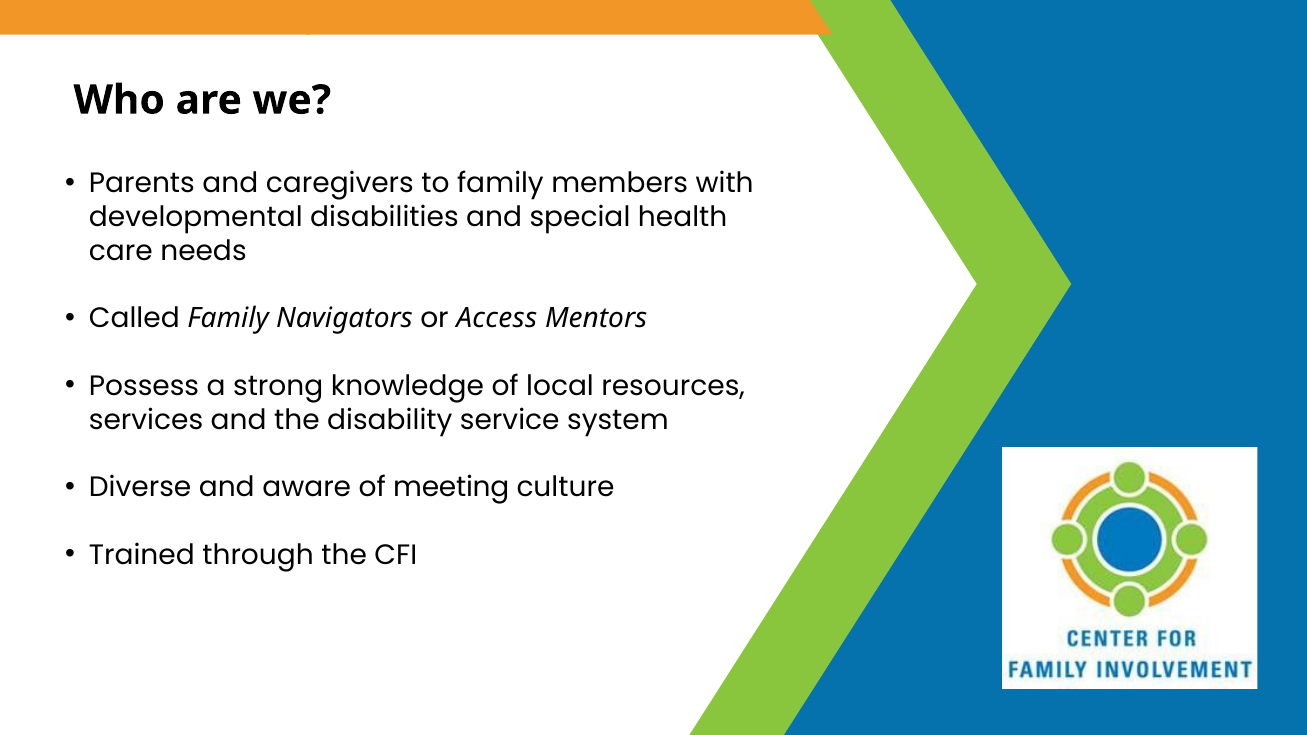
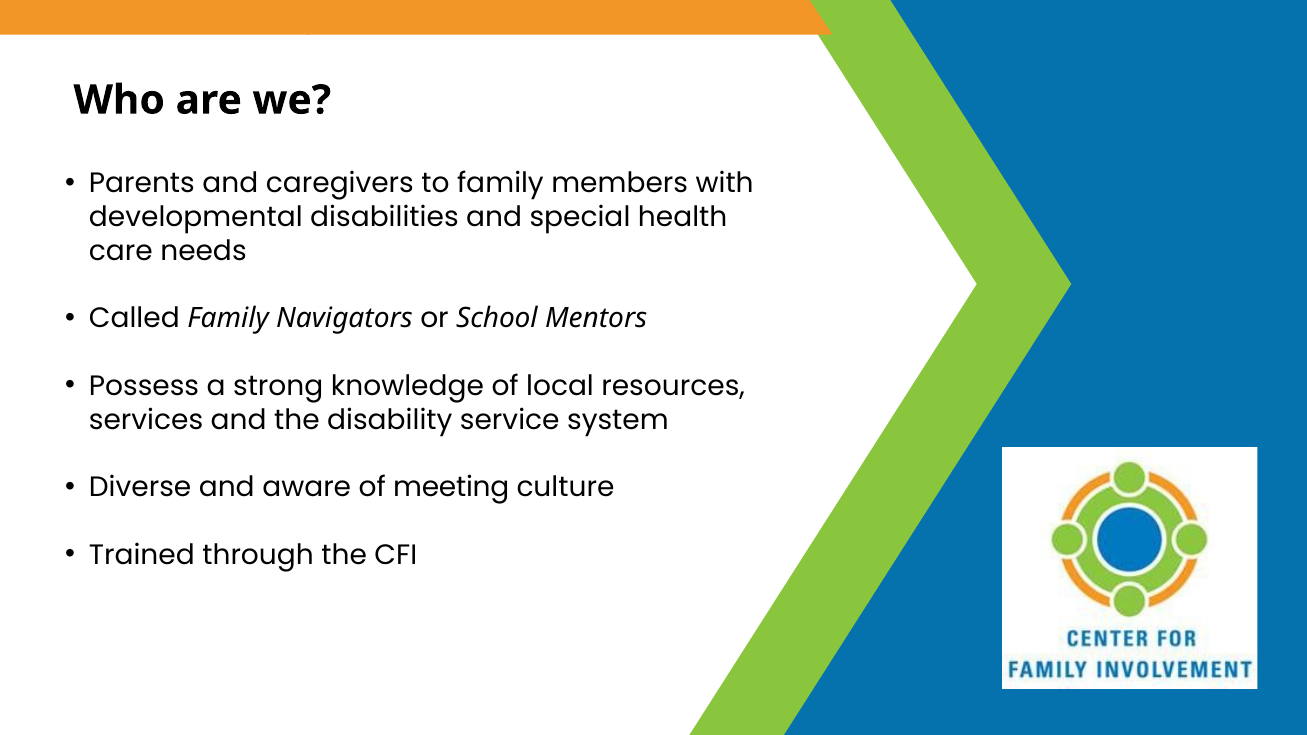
Access: Access -> School (497, 319)
